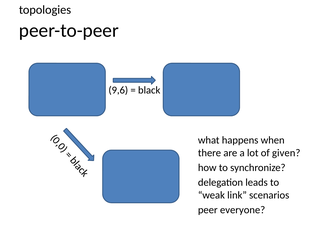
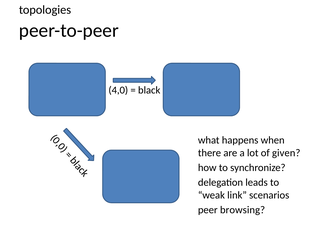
9,6: 9,6 -> 4,0 (118, 90)
everyone: everyone -> browsing (243, 210)
